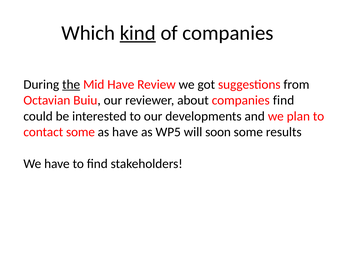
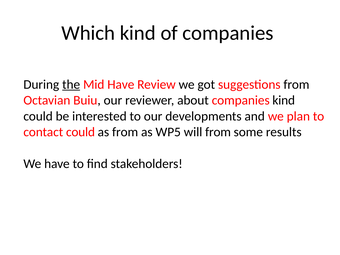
kind underline: present -> none (138, 33)
companies find: find -> kind (284, 100)
contact some: some -> could (80, 132)
as have: have -> from (125, 132)
will soon: soon -> from (218, 132)
